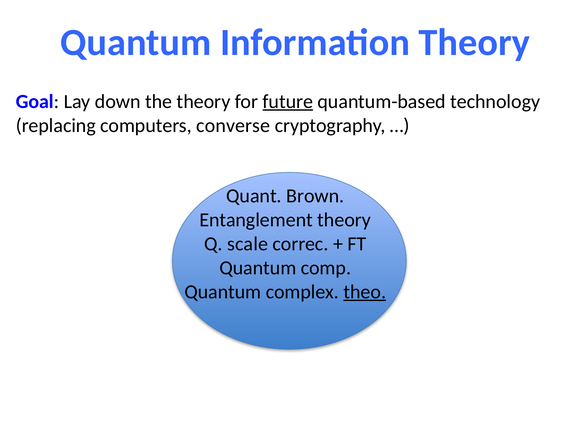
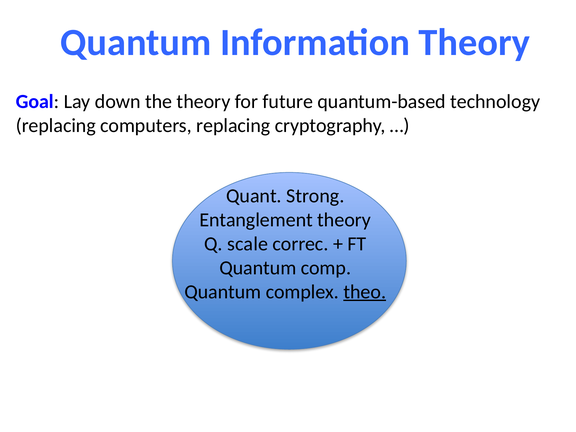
future underline: present -> none (288, 101)
computers converse: converse -> replacing (233, 125)
Brown: Brown -> Strong (315, 196)
